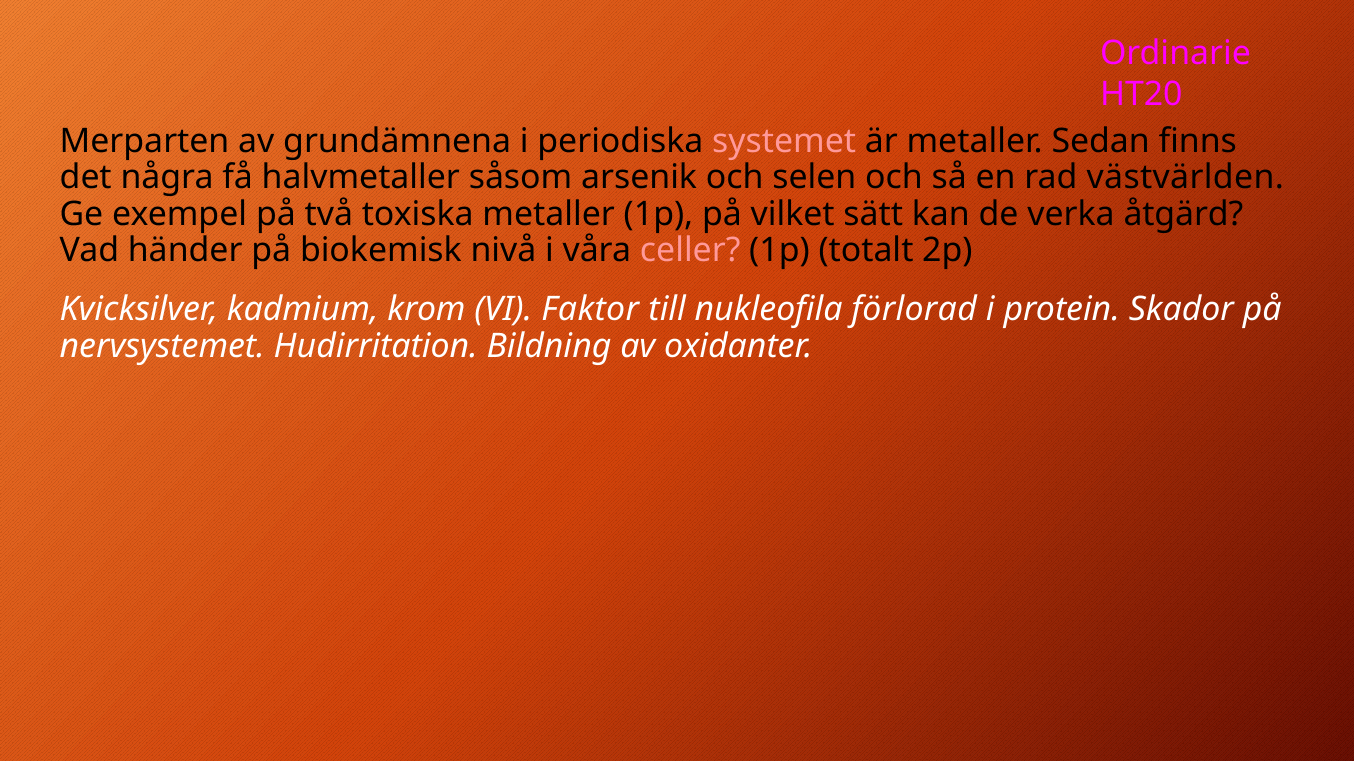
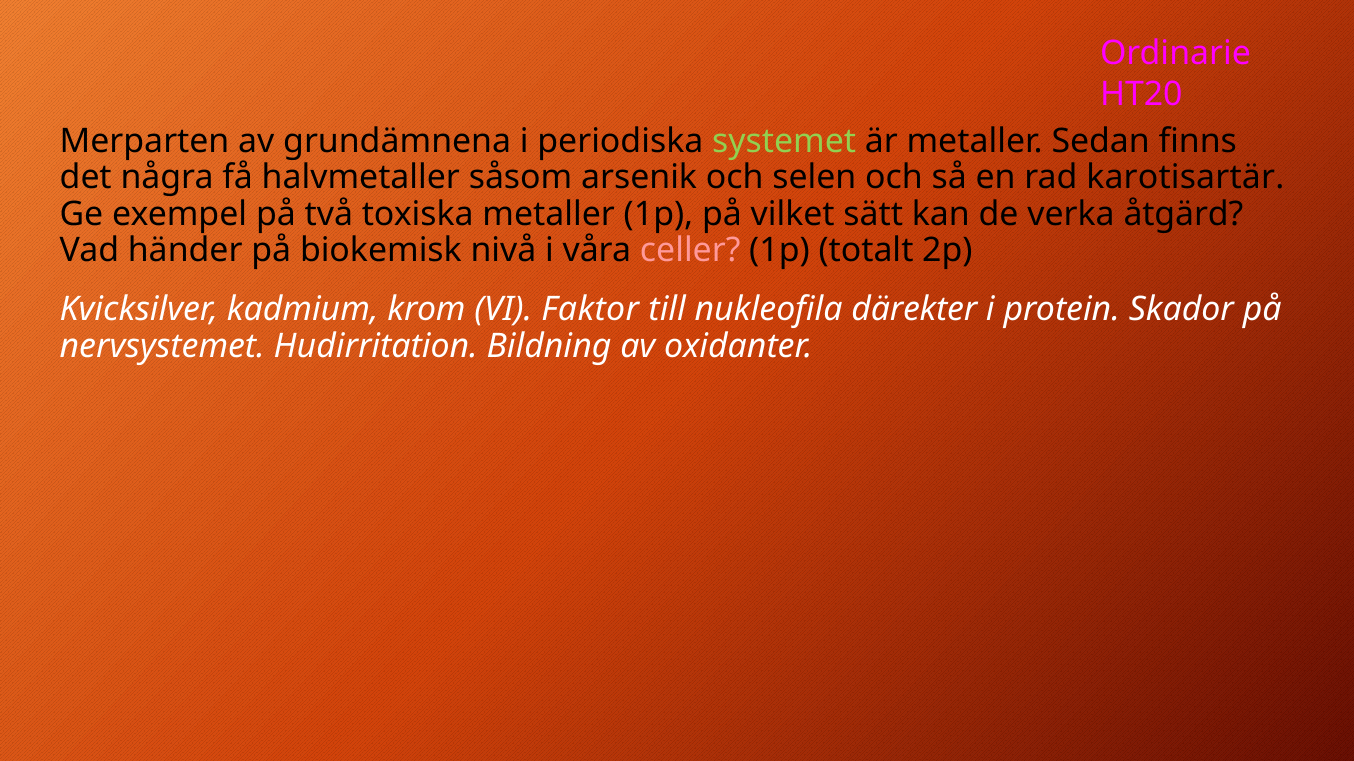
systemet colour: pink -> light green (784, 141)
västvärlden: västvärlden -> karotisartär (1185, 178)
förlorad: förlorad -> därekter (914, 310)
